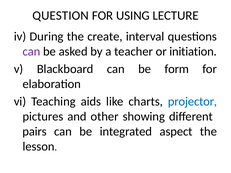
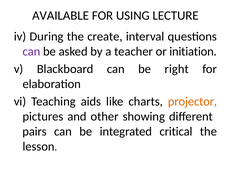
QUESTION: QUESTION -> AVAILABLE (61, 16)
form: form -> right (177, 69)
projector colour: blue -> orange (193, 102)
aspect: aspect -> critical (176, 132)
